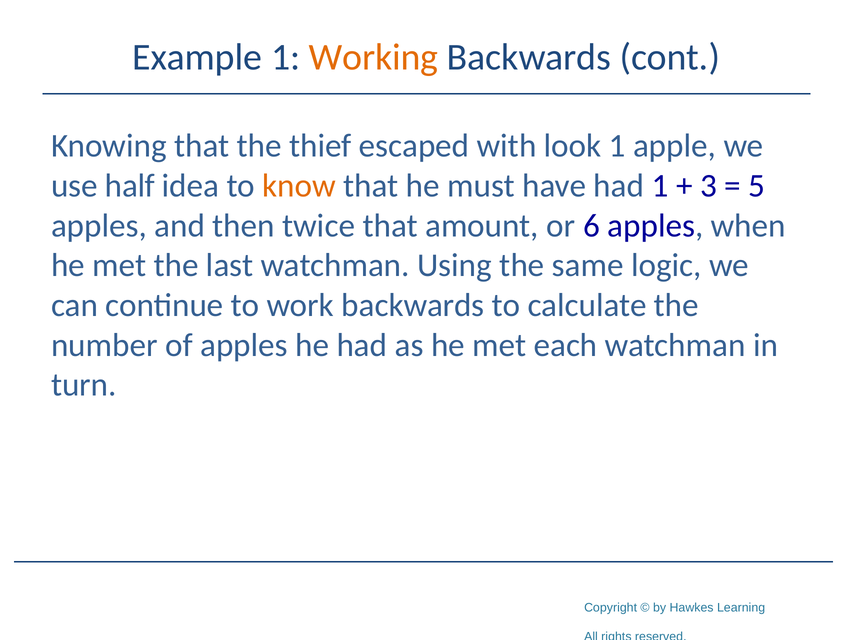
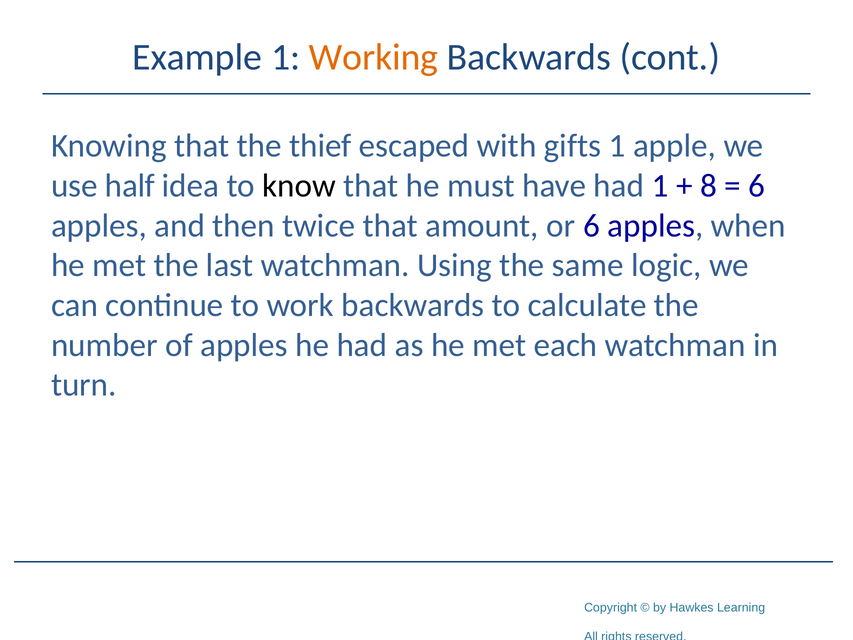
look: look -> gifts (573, 146)
know colour: orange -> black (299, 186)
3: 3 -> 8 (709, 186)
5: 5 -> 6 (757, 186)
